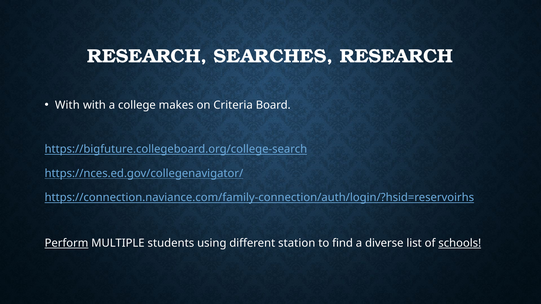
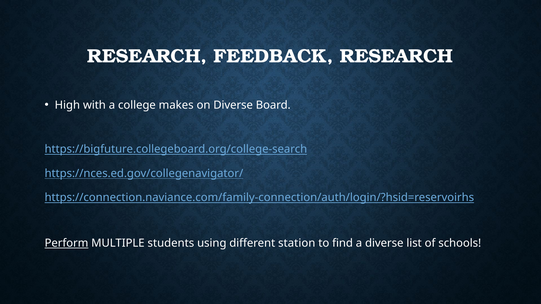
SEARCHES: SEARCHES -> FEEDBACK (273, 56)
With: With -> High (67, 105)
on Criteria: Criteria -> Diverse (233, 105)
schools underline: present -> none (460, 243)
